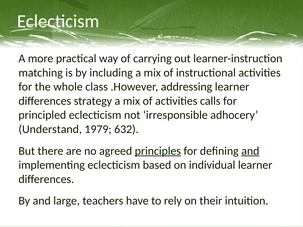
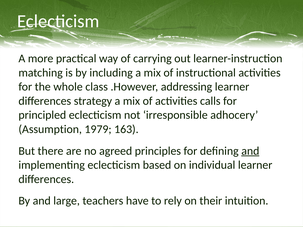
Understand: Understand -> Assumption (50, 129)
632: 632 -> 163 (126, 129)
principles underline: present -> none (158, 151)
